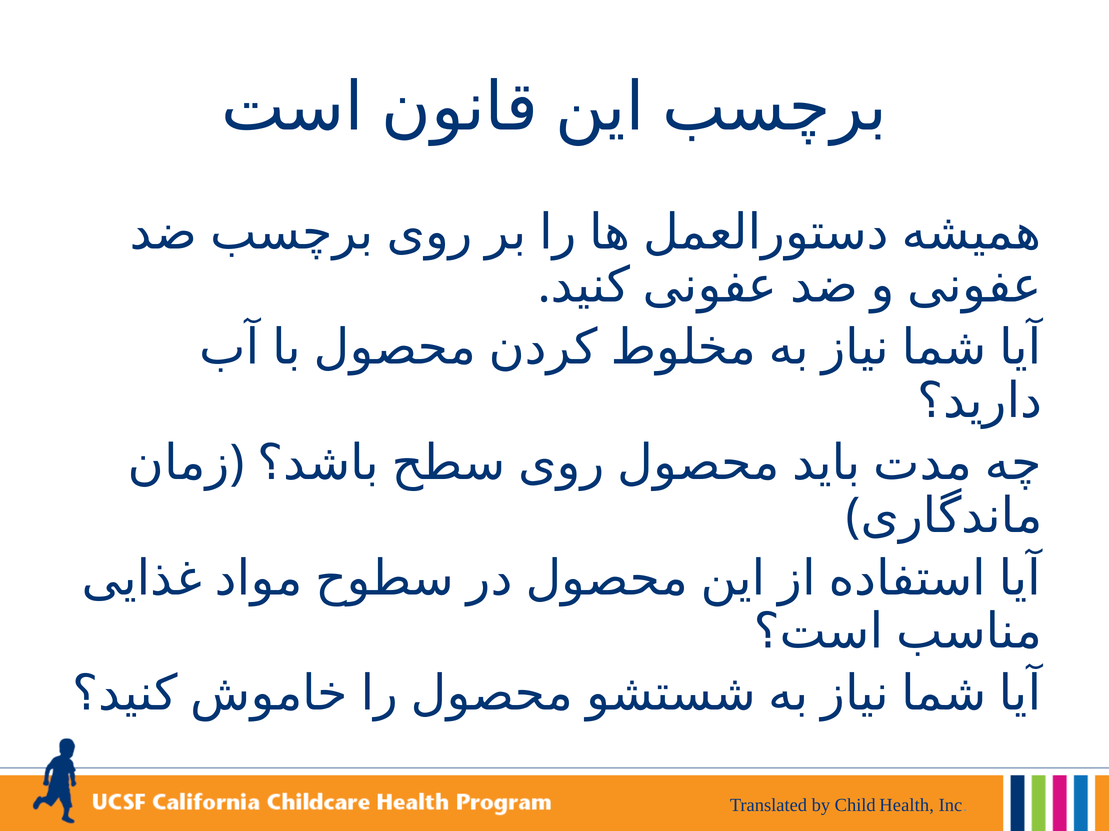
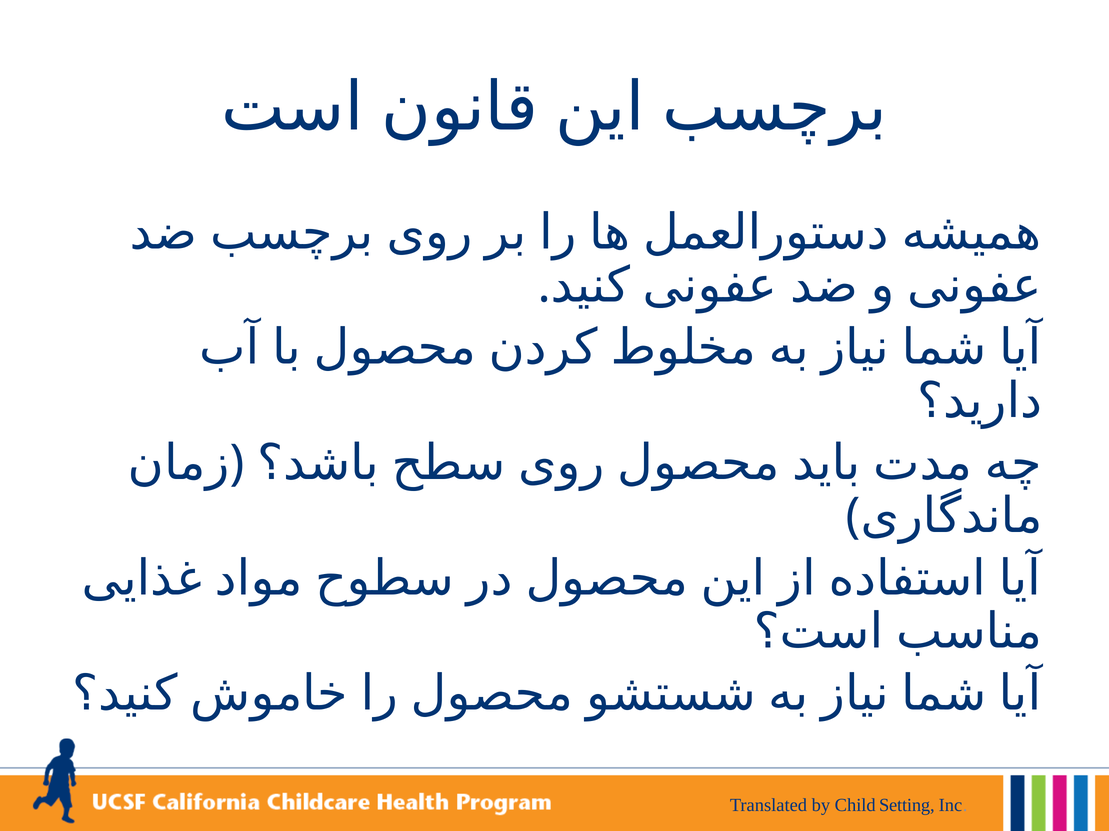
Health: Health -> Setting (907, 806)
